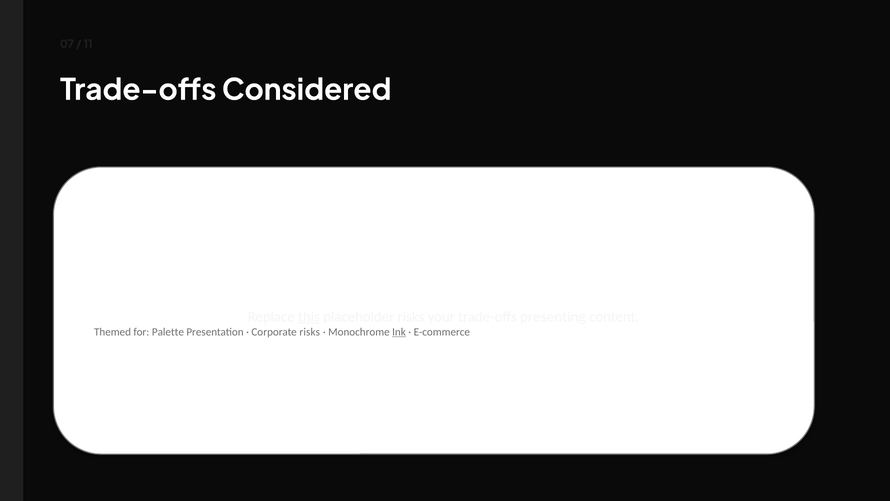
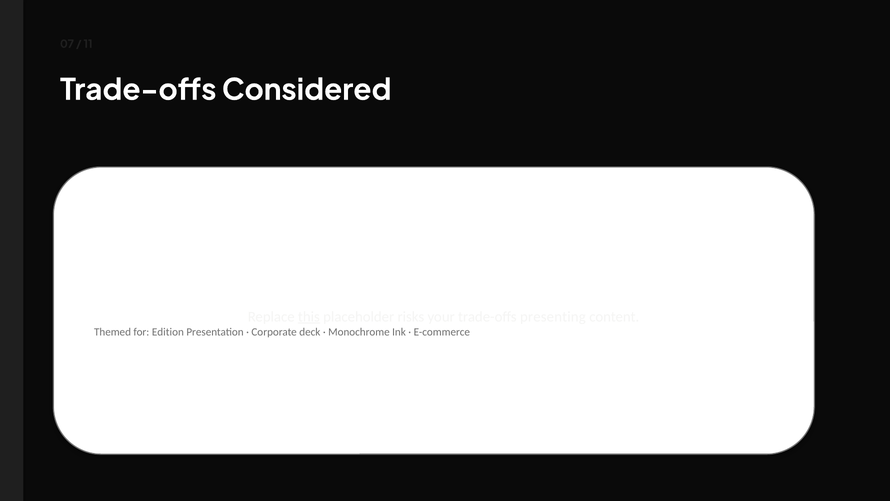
Palette: Palette -> Edition (168, 332)
Corporate risks: risks -> deck (310, 332)
Ink underline: present -> none (399, 332)
